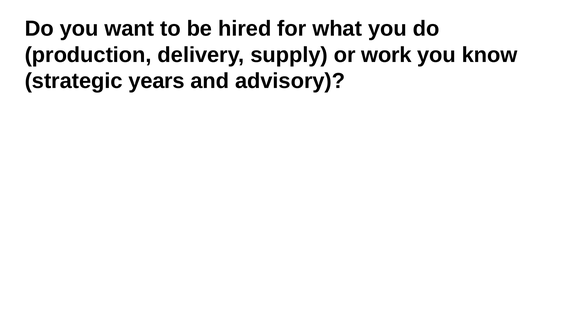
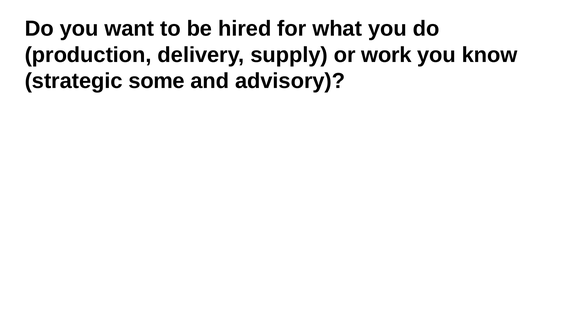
years: years -> some (157, 81)
